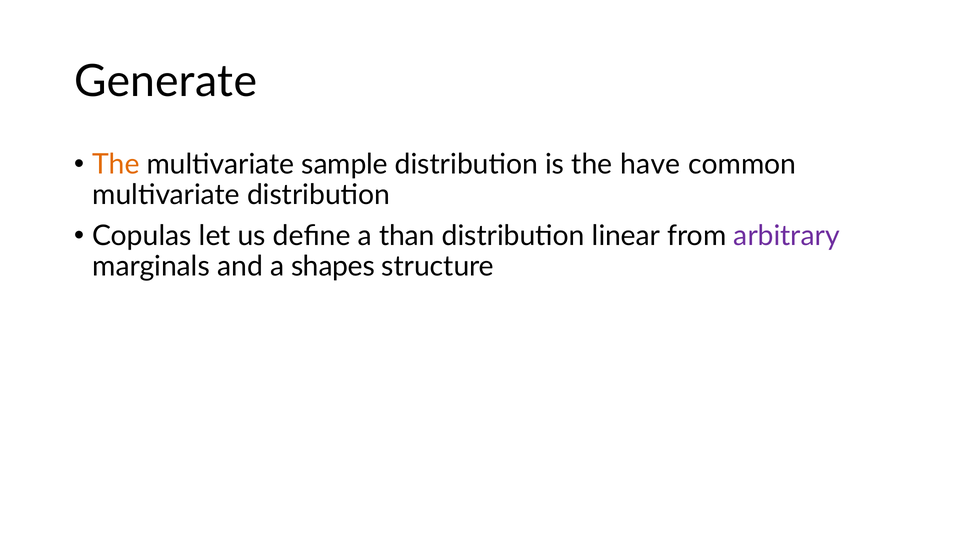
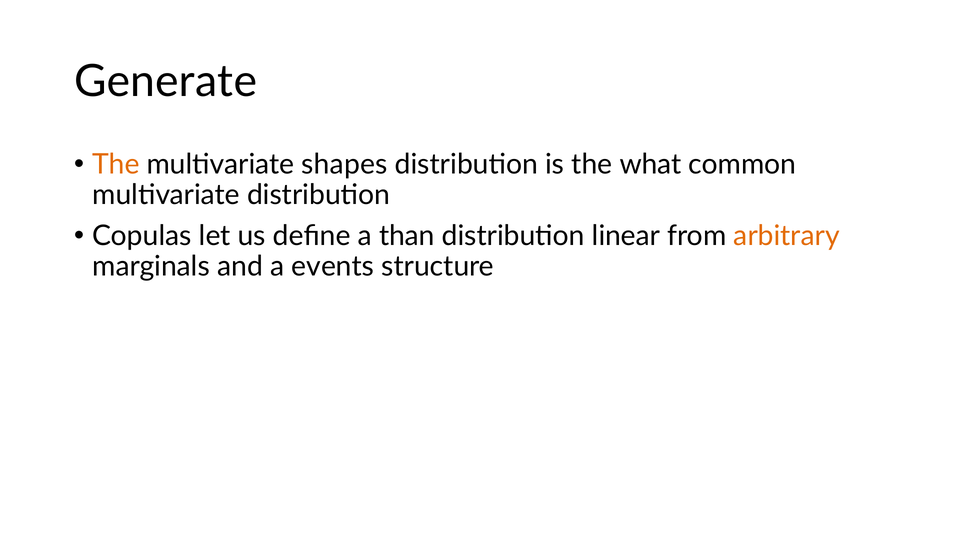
sample: sample -> shapes (344, 164)
have: have -> what (650, 164)
arbitrary colour: purple -> orange (787, 236)
shapes: shapes -> events (333, 266)
